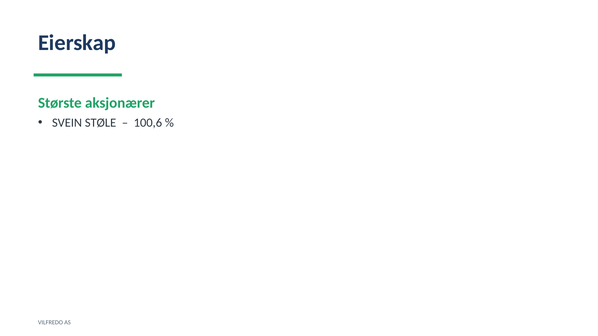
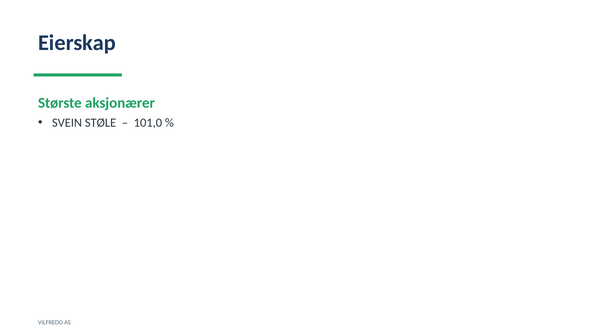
100,6: 100,6 -> 101,0 (148, 123)
